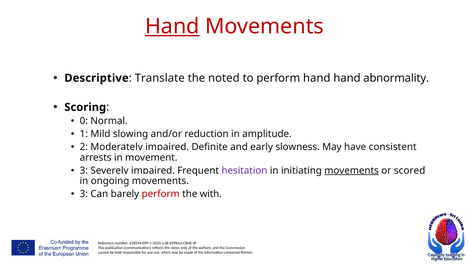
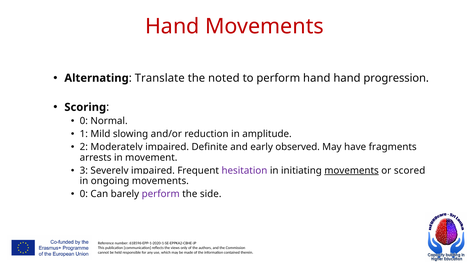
Hand underline: present -> none (172, 27)
Descriptive: Descriptive -> Alternating (97, 78)
abnormality: abnormality -> progression (396, 78)
slowness: slowness -> observed (298, 147)
consistent: consistent -> fragments (393, 147)
3: 3 -> 0 (84, 194)
perform colour: red -> purple (161, 194)
with: with -> side (211, 194)
